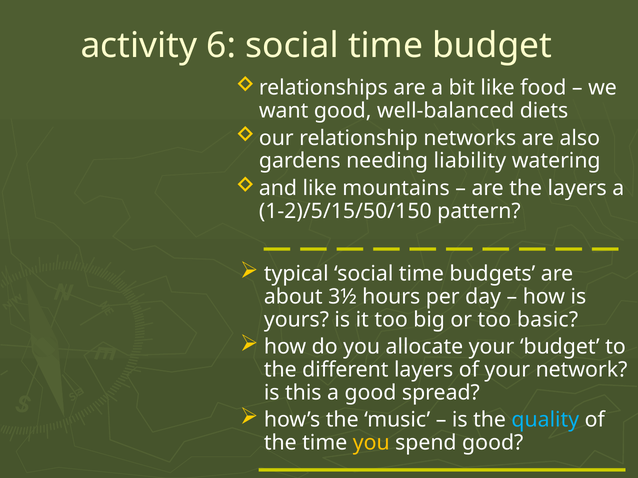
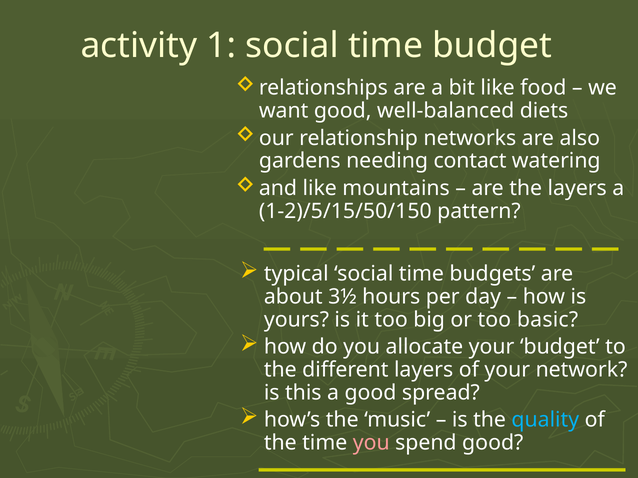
6: 6 -> 1 (221, 46)
liability: liability -> contact (470, 161)
you colour: yellow -> pink (371, 443)
